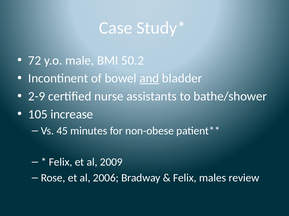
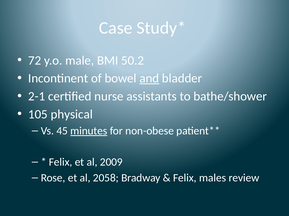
2-9: 2-9 -> 2-1 (37, 97)
increase: increase -> physical (72, 115)
minutes underline: none -> present (89, 131)
2006: 2006 -> 2058 (106, 178)
